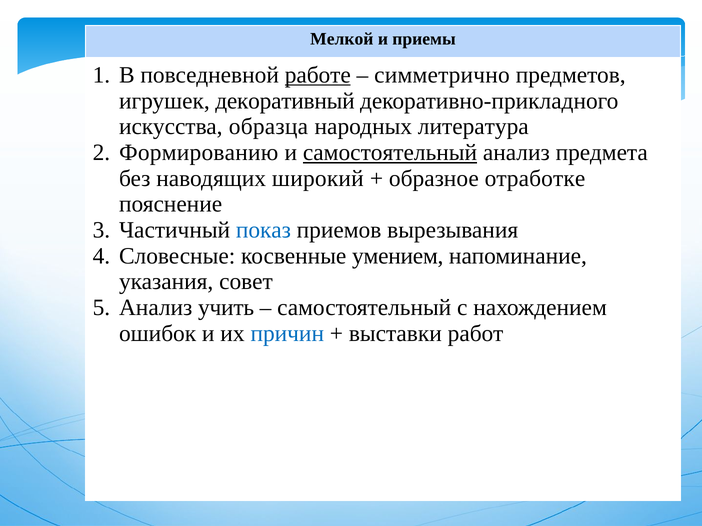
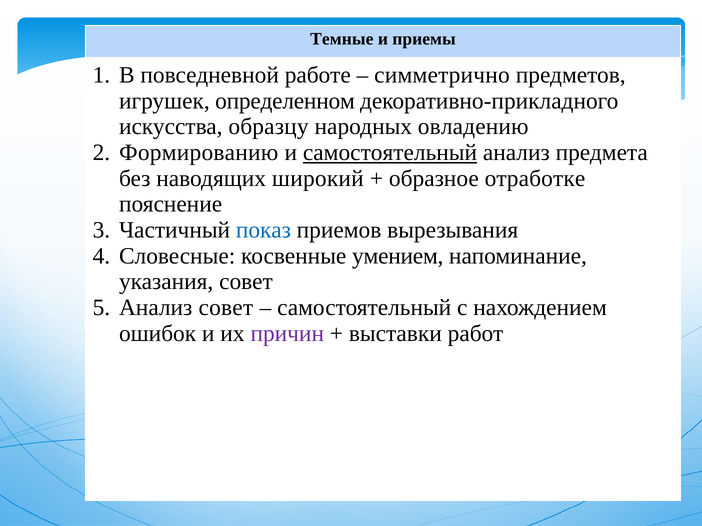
Мелкой: Мелкой -> Темные (342, 39)
работе underline: present -> none (318, 75)
декоративный: декоративный -> определенном (285, 101)
образца: образца -> образцу (268, 127)
литература: литература -> овладению (473, 127)
Анализ учить: учить -> совет (226, 308)
причин colour: blue -> purple (287, 334)
